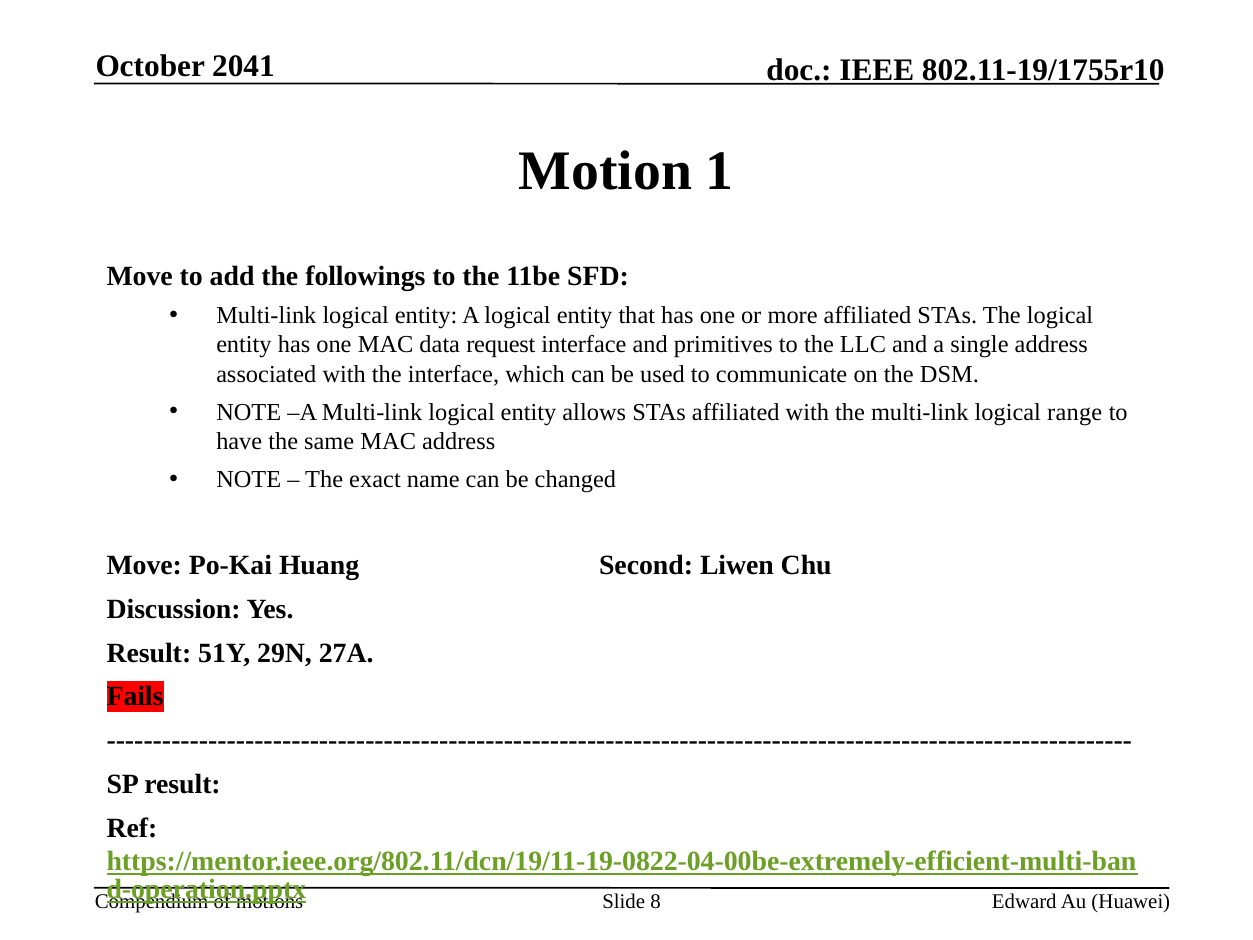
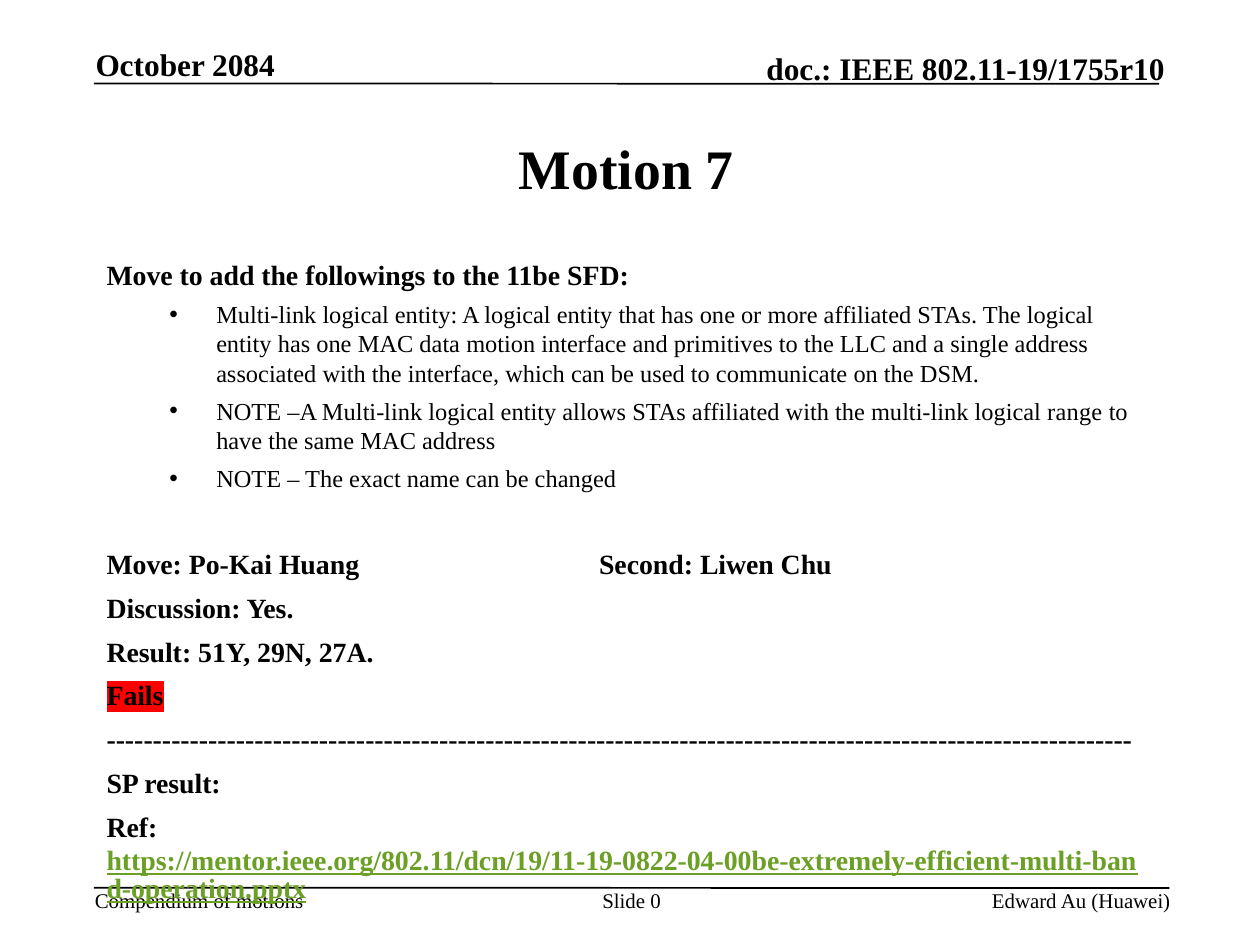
2041: 2041 -> 2084 (243, 66)
1: 1 -> 7 (720, 171)
data request: request -> motion (501, 345)
8: 8 -> 0 (656, 901)
